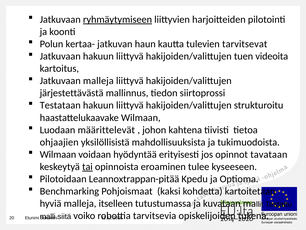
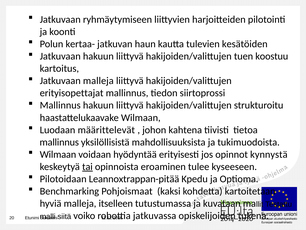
ryhmäytymiseen underline: present -> none (118, 19)
tarvitsevat: tarvitsevat -> kesätöiden (245, 44)
videoita: videoita -> koostuu (272, 56)
järjestettävästä: järjestettävästä -> erityisopettajat (72, 93)
Testataan: Testataan -> Mallinnus (60, 105)
ohjaajien: ohjaajien -> mallinnus (59, 142)
tavataan: tavataan -> kynnystä (269, 154)
tarvitsevia: tarvitsevia -> jatkuvassa (155, 215)
